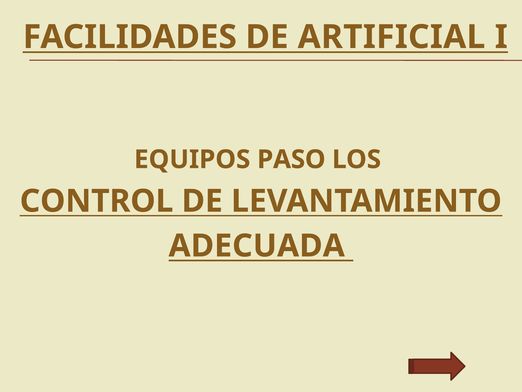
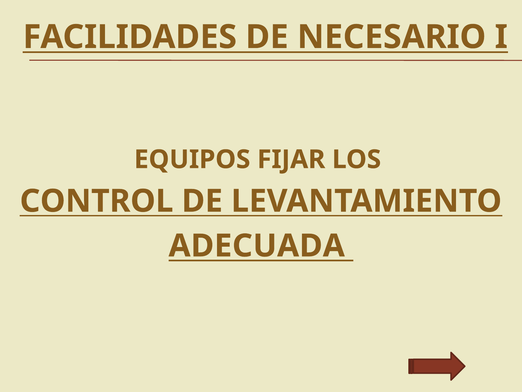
ARTIFICIAL: ARTIFICIAL -> NECESARIO (392, 37)
PASO: PASO -> FIJAR (291, 159)
